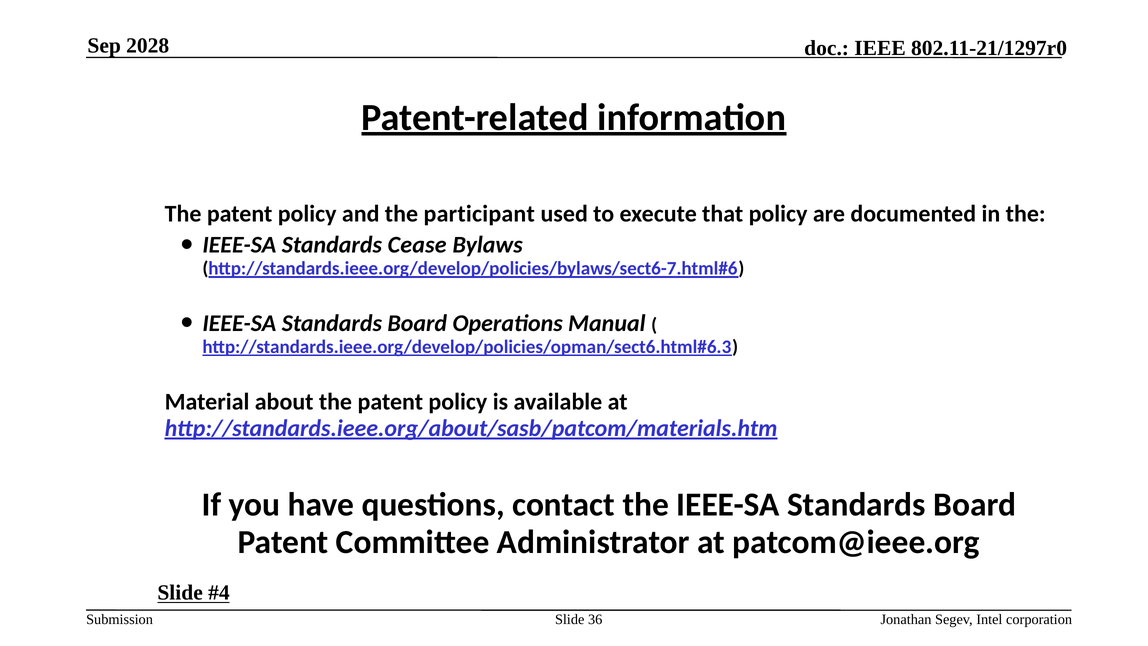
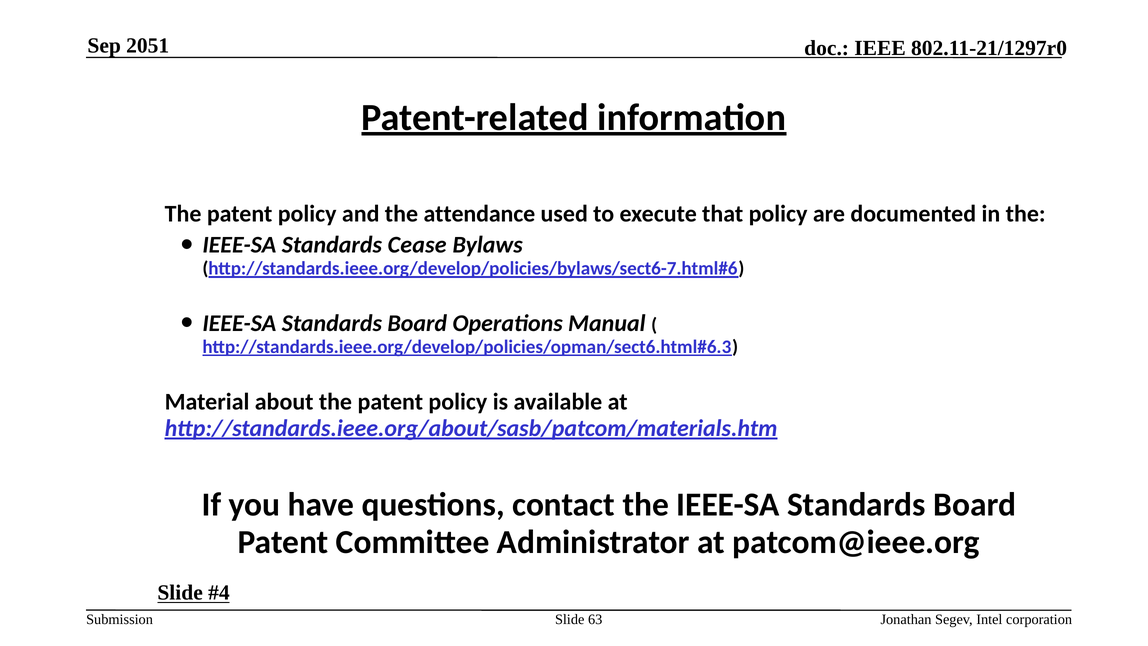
2028: 2028 -> 2051 (148, 46)
participant: participant -> attendance (479, 214)
36: 36 -> 63 (595, 619)
